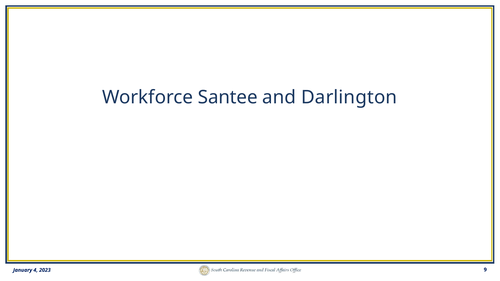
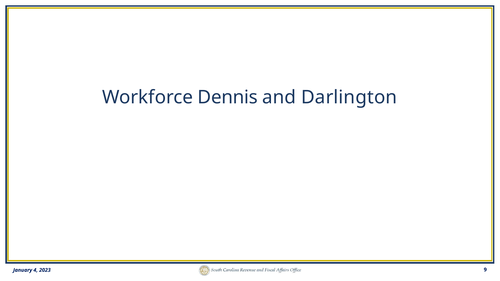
Santee: Santee -> Dennis (228, 97)
